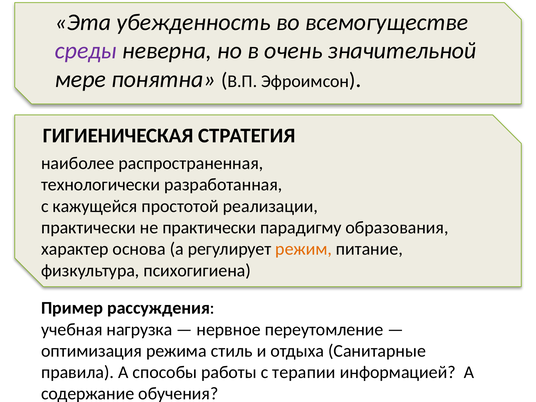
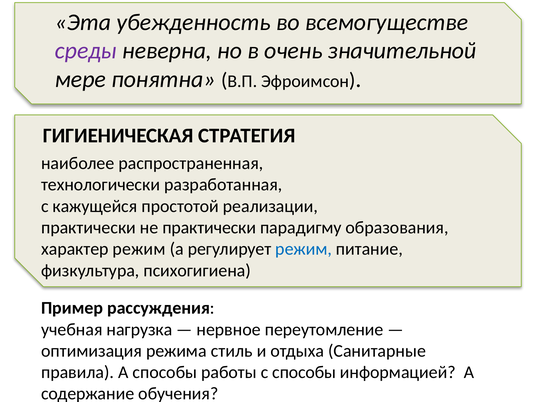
характер основа: основа -> режим (139, 249)
режим colour: orange -> blue (304, 249)
с терапии: терапии -> способы (304, 372)
